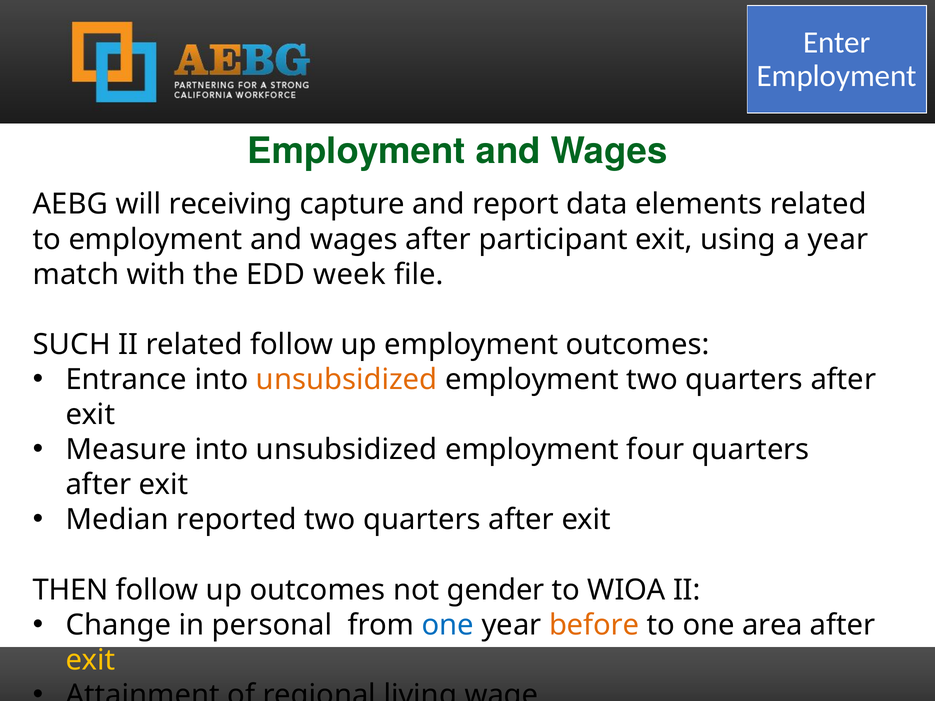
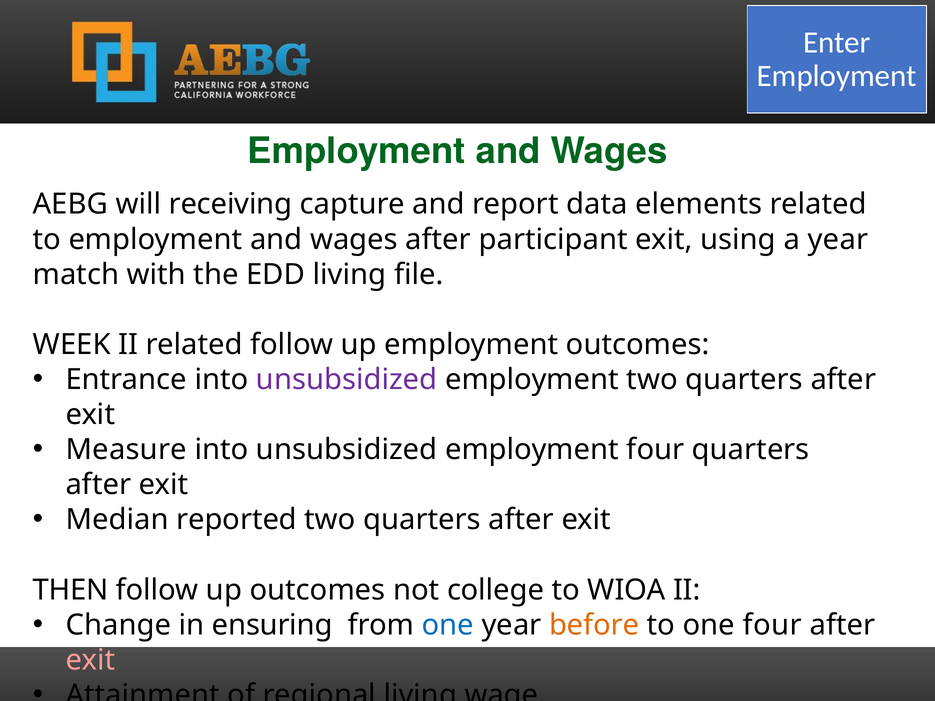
EDD week: week -> living (350, 275)
SUCH: SUCH -> WEEK (72, 345)
unsubsidized colour: orange -> purple (347, 380)
gender: gender -> college (496, 590)
personal: personal -> ensuring (272, 625)
one area: area -> four (772, 625)
exit colour: yellow -> pink (90, 660)
